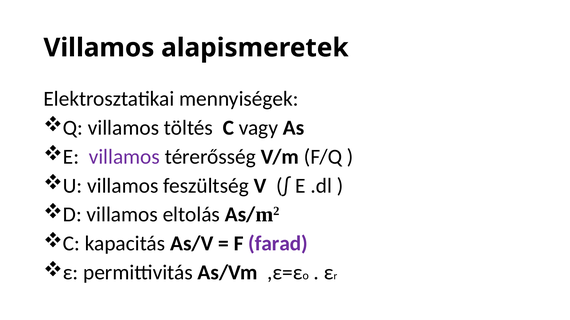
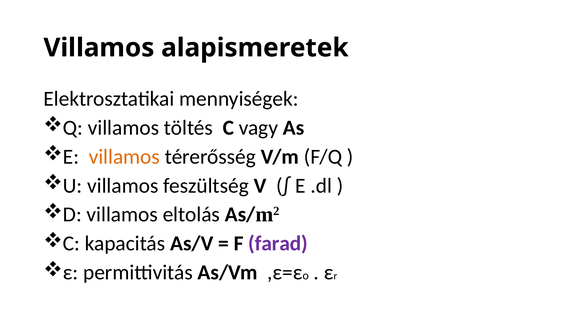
villamos colour: purple -> orange (124, 157)
